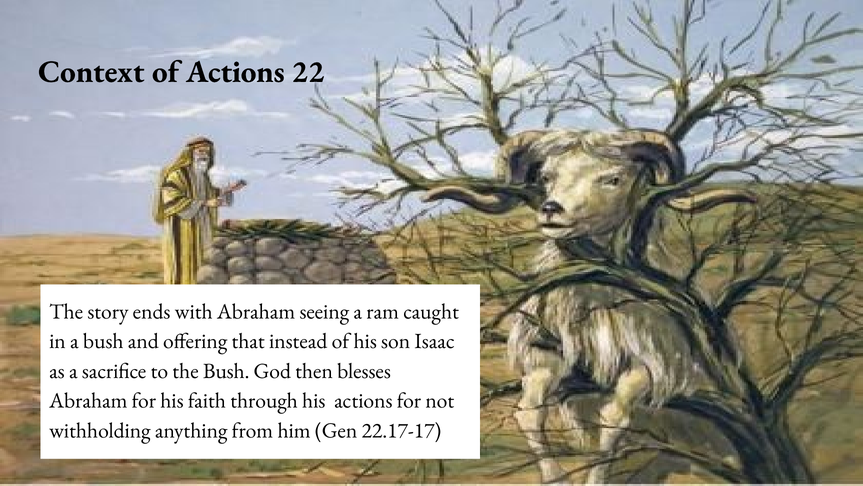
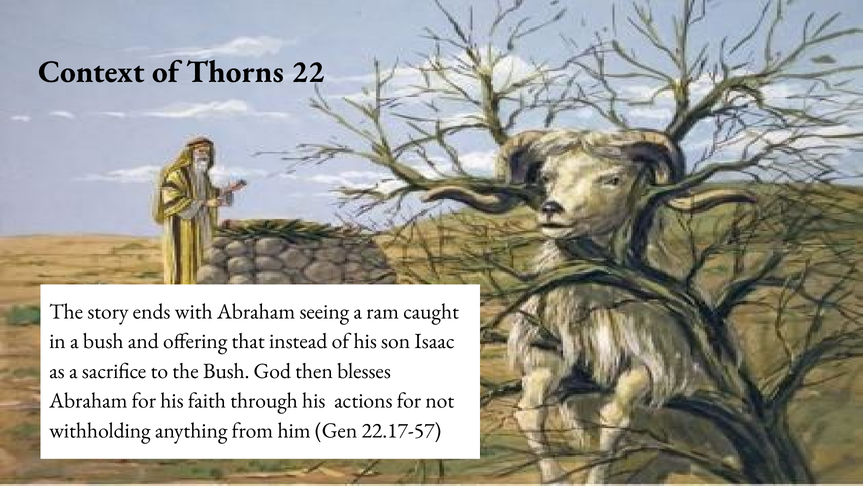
of Actions: Actions -> Thorns (235, 71)
22.17-17: 22.17-17 -> 22.17-57 (401, 430)
